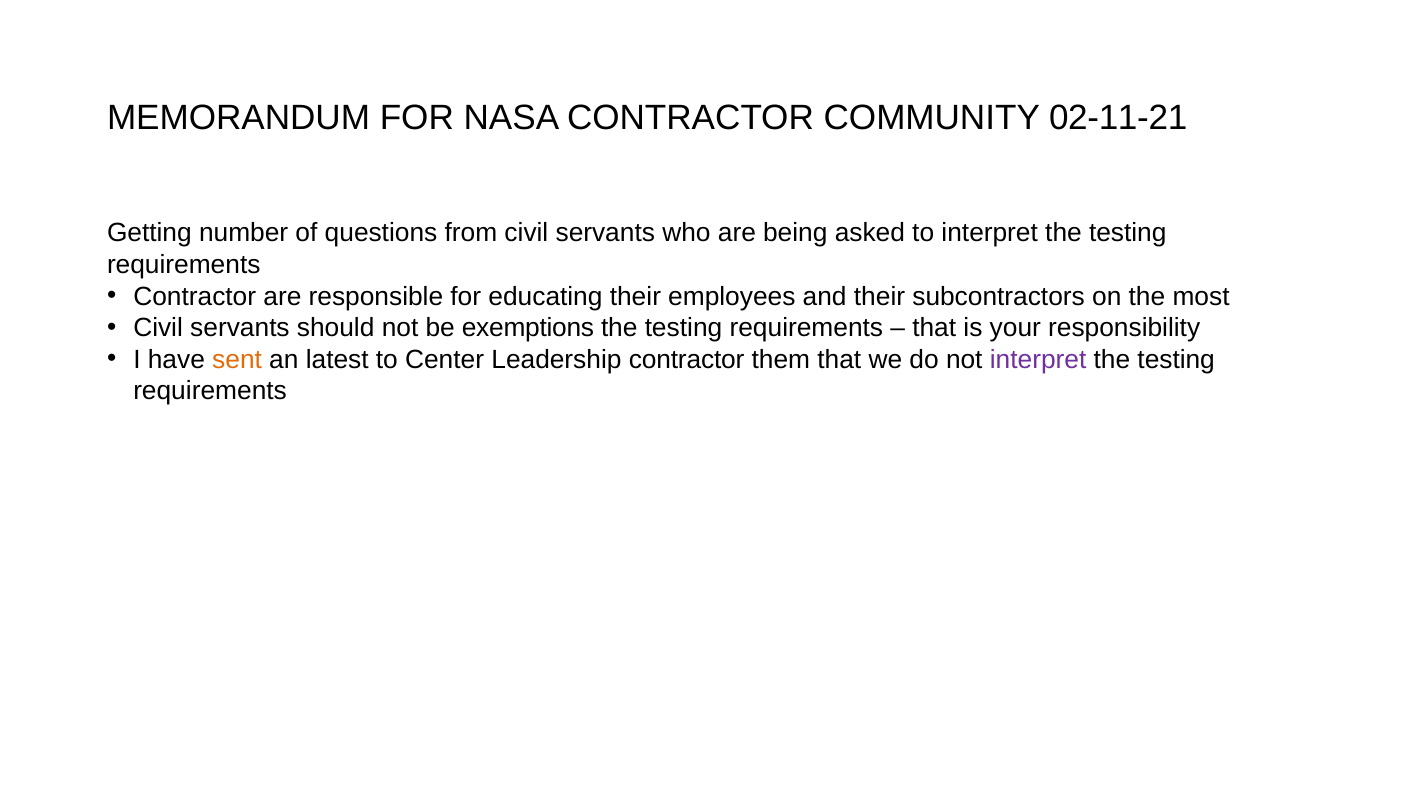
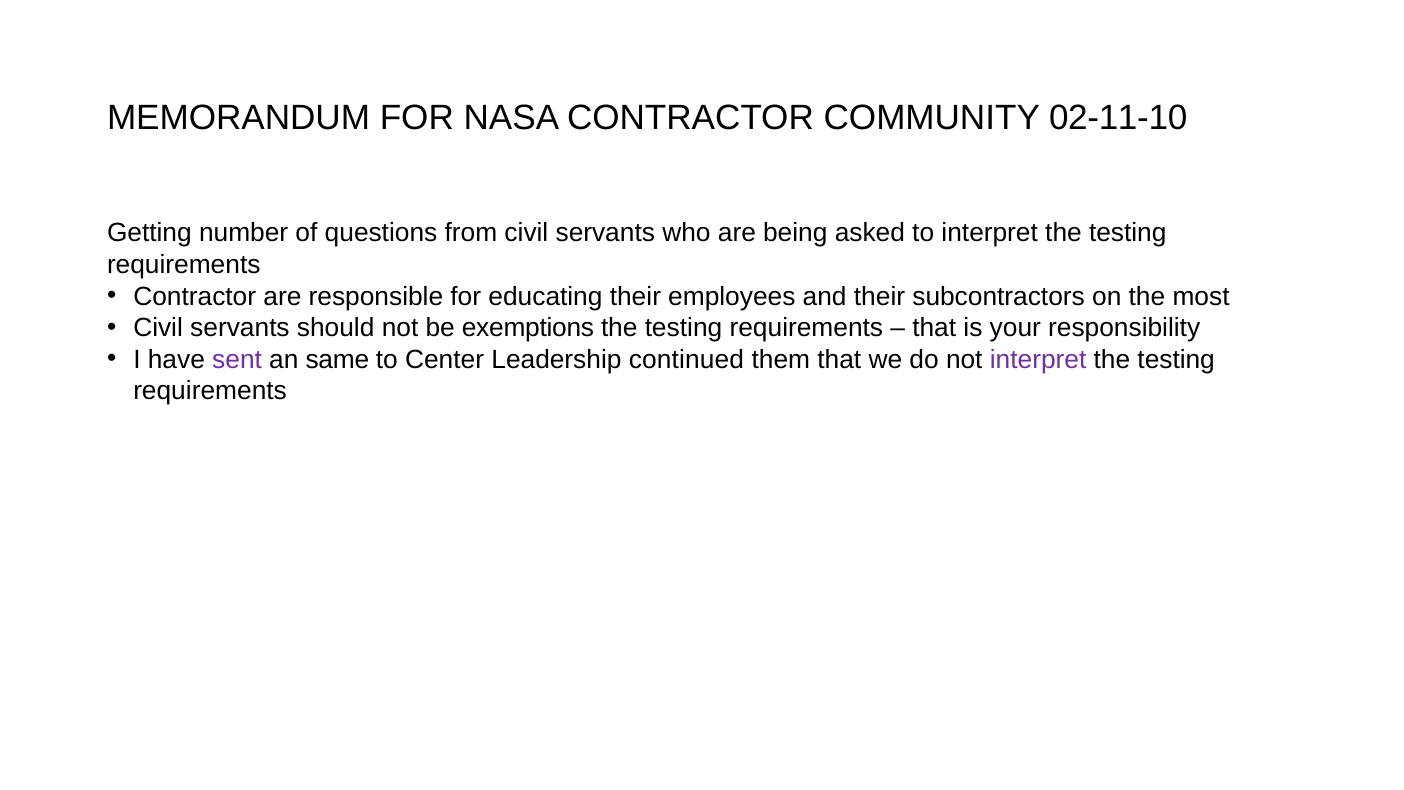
02-11-21: 02-11-21 -> 02-11-10 (1118, 118)
sent colour: orange -> purple (237, 359)
latest: latest -> same (337, 359)
Leadership contractor: contractor -> continued (686, 359)
